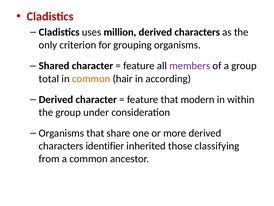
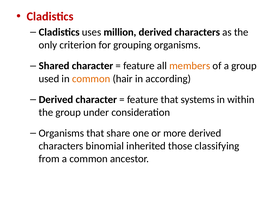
members colour: purple -> orange (190, 66)
total: total -> used (49, 78)
modern: modern -> systems (198, 99)
identifier: identifier -> binomial (105, 146)
